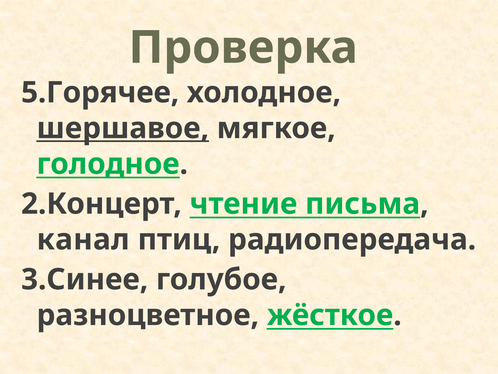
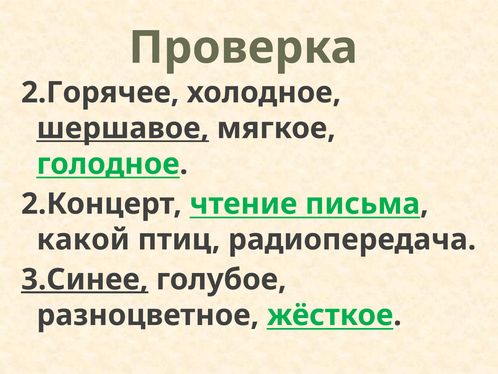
5.Горячее: 5.Горячее -> 2.Горячее (100, 92)
канал: канал -> какой (83, 239)
3.Синее underline: none -> present (85, 279)
